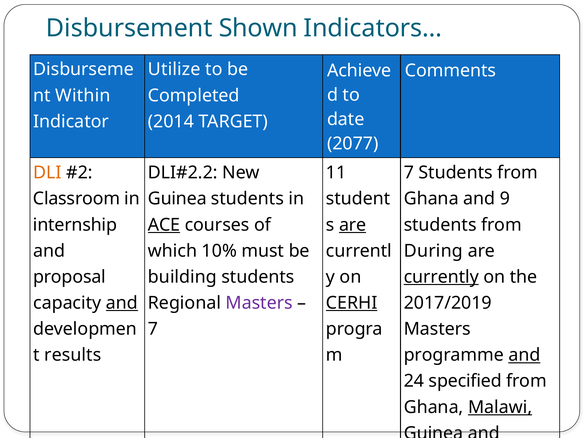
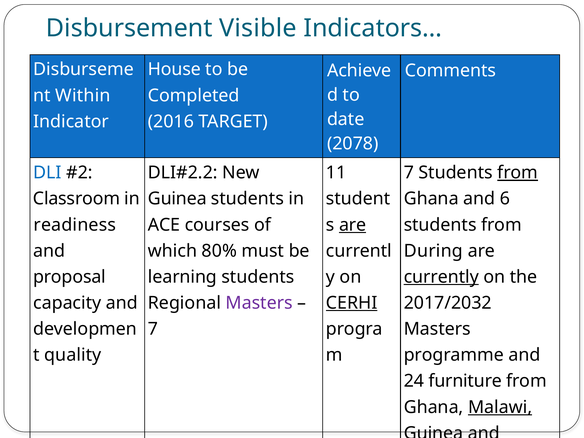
Shown: Shown -> Visible (258, 28)
Utilize: Utilize -> House (174, 69)
2014: 2014 -> 2016 (171, 122)
2077: 2077 -> 2078 (353, 144)
DLI colour: orange -> blue (47, 173)
from underline: none -> present (518, 173)
9: 9 -> 6 (505, 199)
internship: internship -> readiness (75, 225)
ACE underline: present -> none (164, 225)
10%: 10% -> 80% (219, 251)
building: building -> learning (182, 277)
and underline: present -> none (122, 303)
2017/2019: 2017/2019 -> 2017/2032 (448, 303)
results: results -> quality (73, 355)
and underline: present -> none (524, 355)
specified: specified -> furniture (465, 381)
